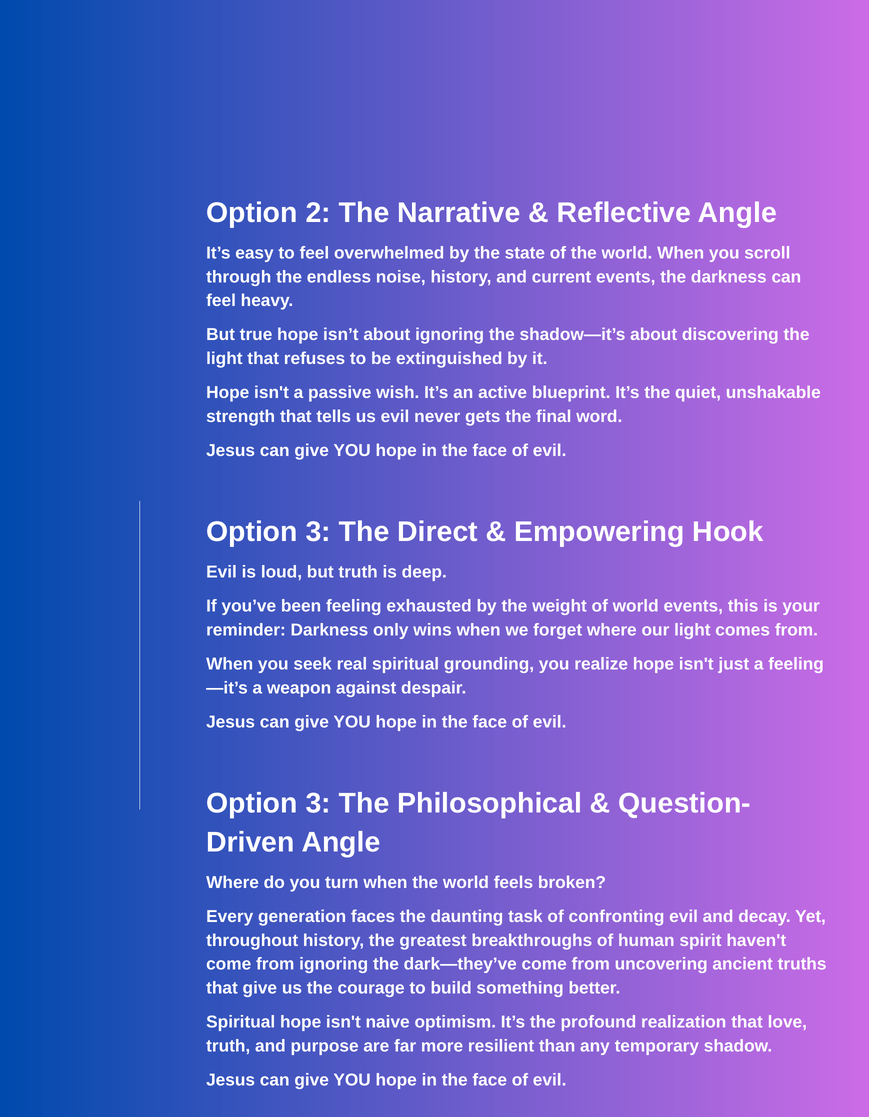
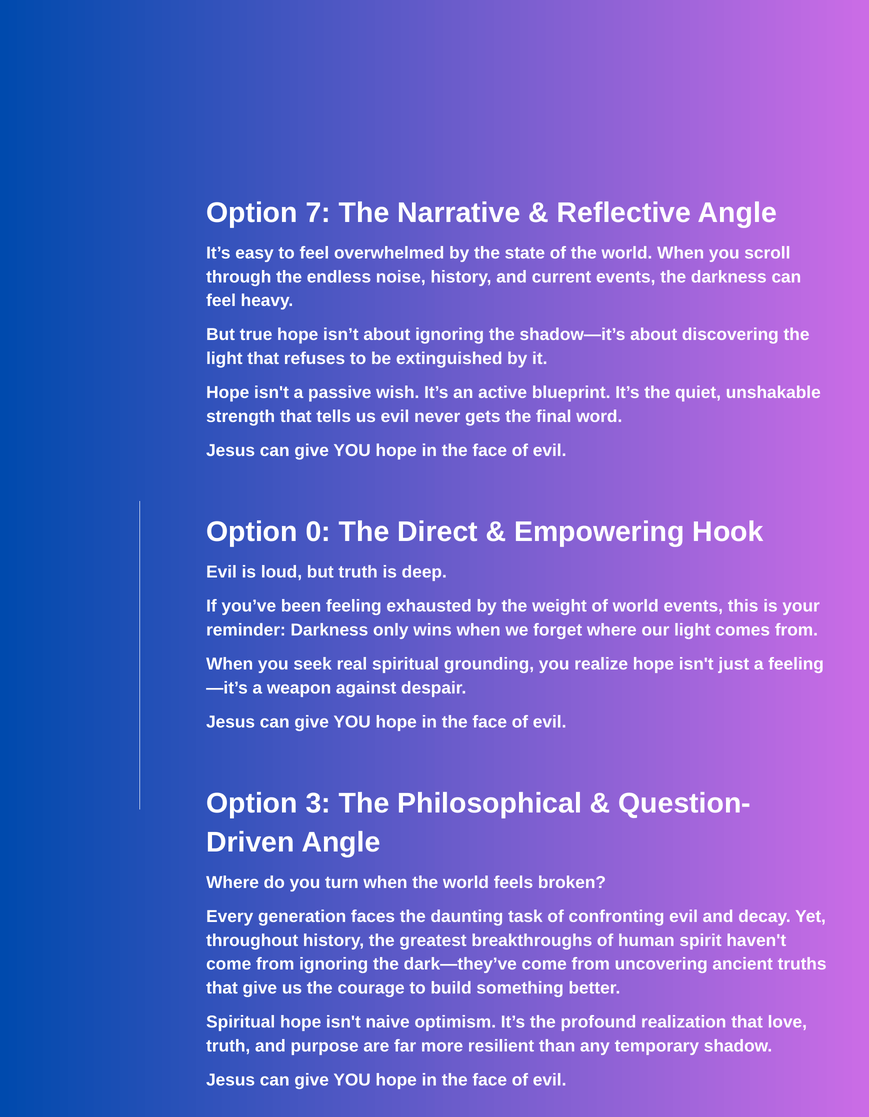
2: 2 -> 7 (318, 213)
3: 3 -> 0 (318, 532)
